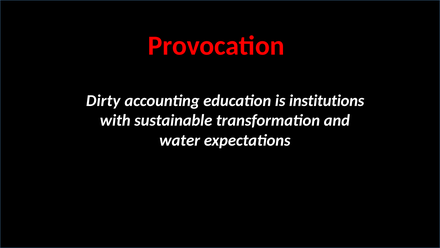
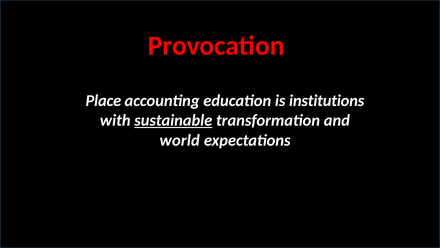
Dirty: Dirty -> Place (103, 100)
sustainable underline: none -> present (173, 120)
water: water -> world (180, 140)
